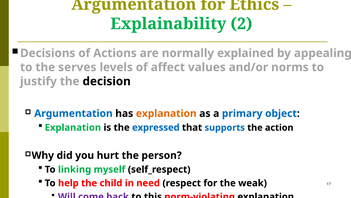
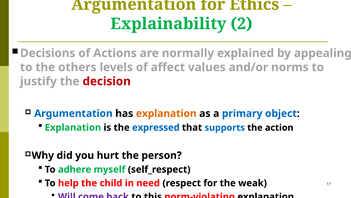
serves: serves -> others (77, 67)
decision colour: black -> red (107, 81)
linking: linking -> adhere (75, 169)
